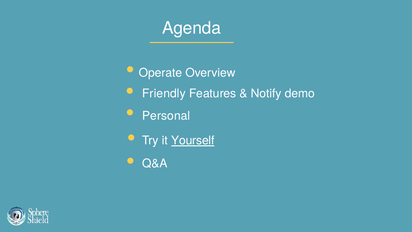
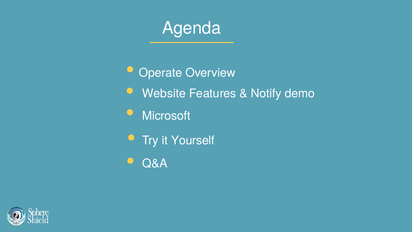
Friendly: Friendly -> Website (164, 93)
Personal: Personal -> Microsoft (166, 116)
Yourself underline: present -> none (193, 140)
